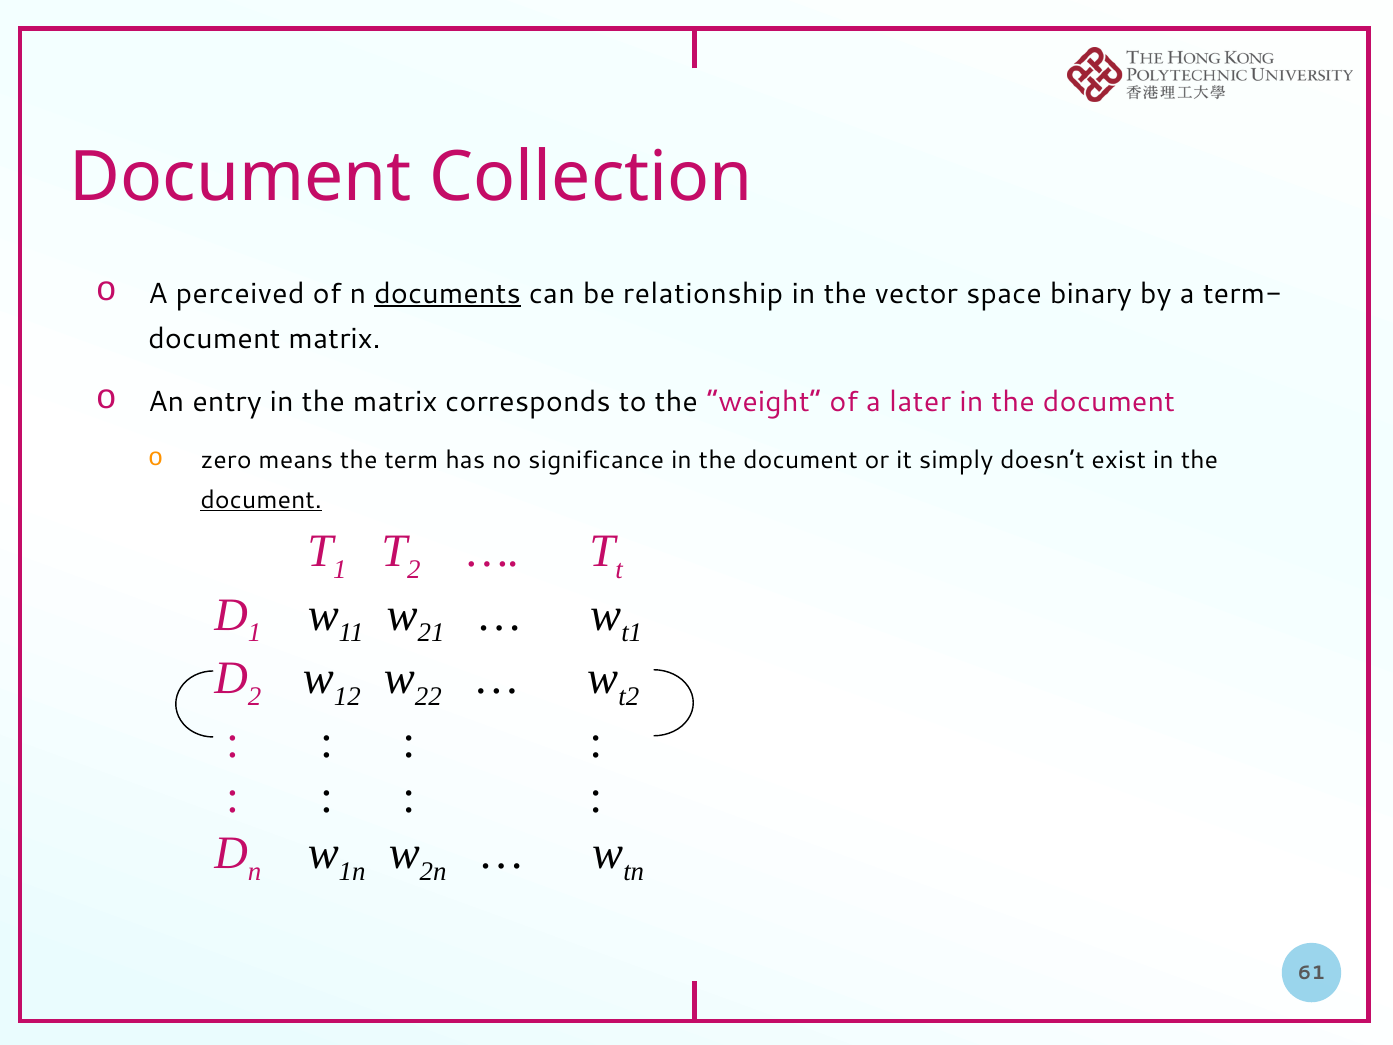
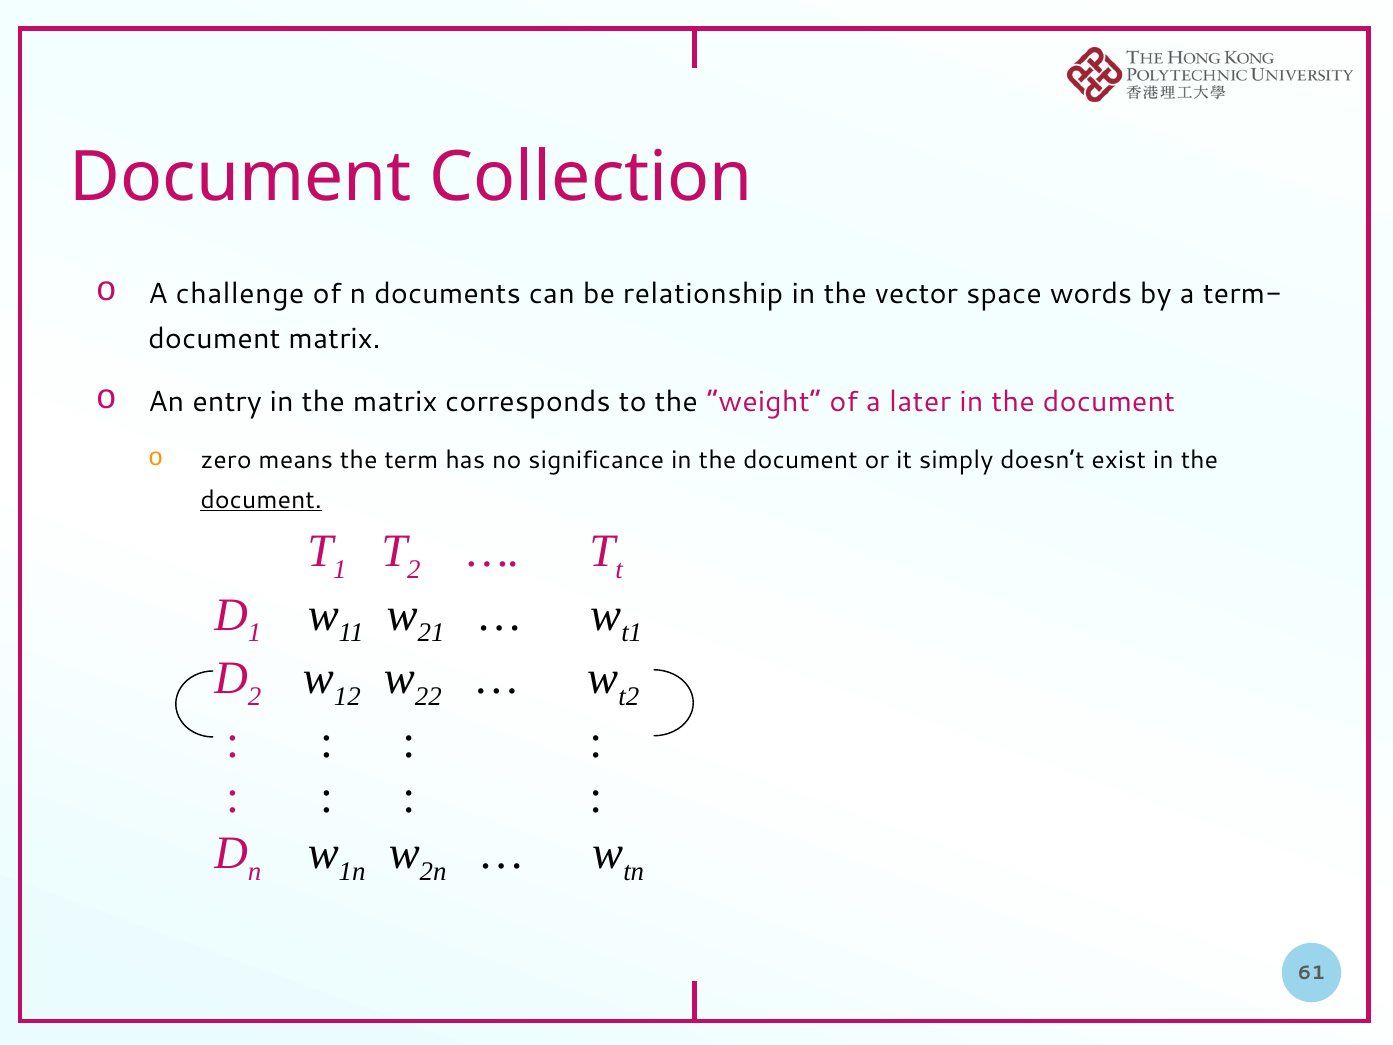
perceived: perceived -> challenge (240, 294)
documents underline: present -> none (448, 294)
binary: binary -> words (1091, 294)
